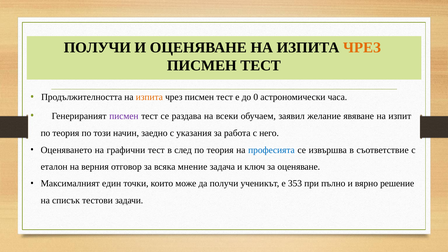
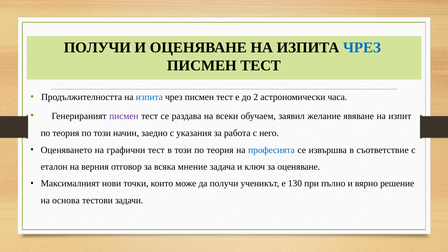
ЧРЕЗ colour: orange -> blue (362, 47)
изпита colour: orange -> blue (149, 97)
0: 0 -> 2 (256, 97)
в след: след -> този (183, 150)
един: един -> нови (112, 184)
353: 353 -> 130 (295, 184)
списък: списък -> основа (66, 200)
